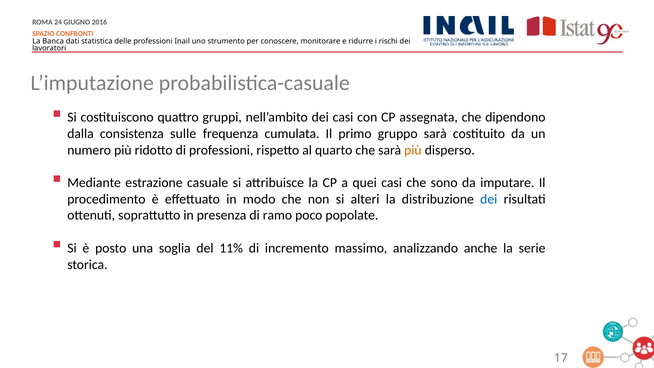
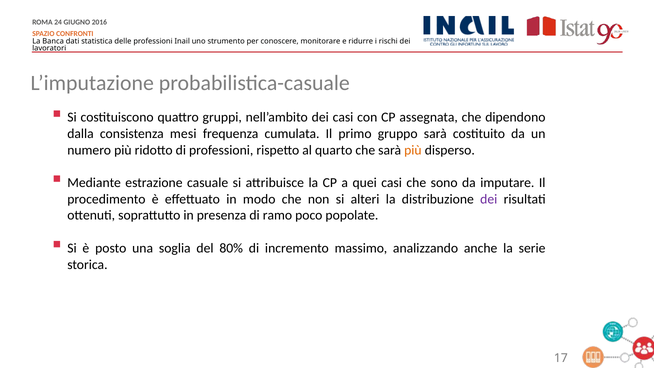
sulle: sulle -> mesi (183, 134)
dei colour: blue -> purple (489, 199)
11%: 11% -> 80% (231, 248)
